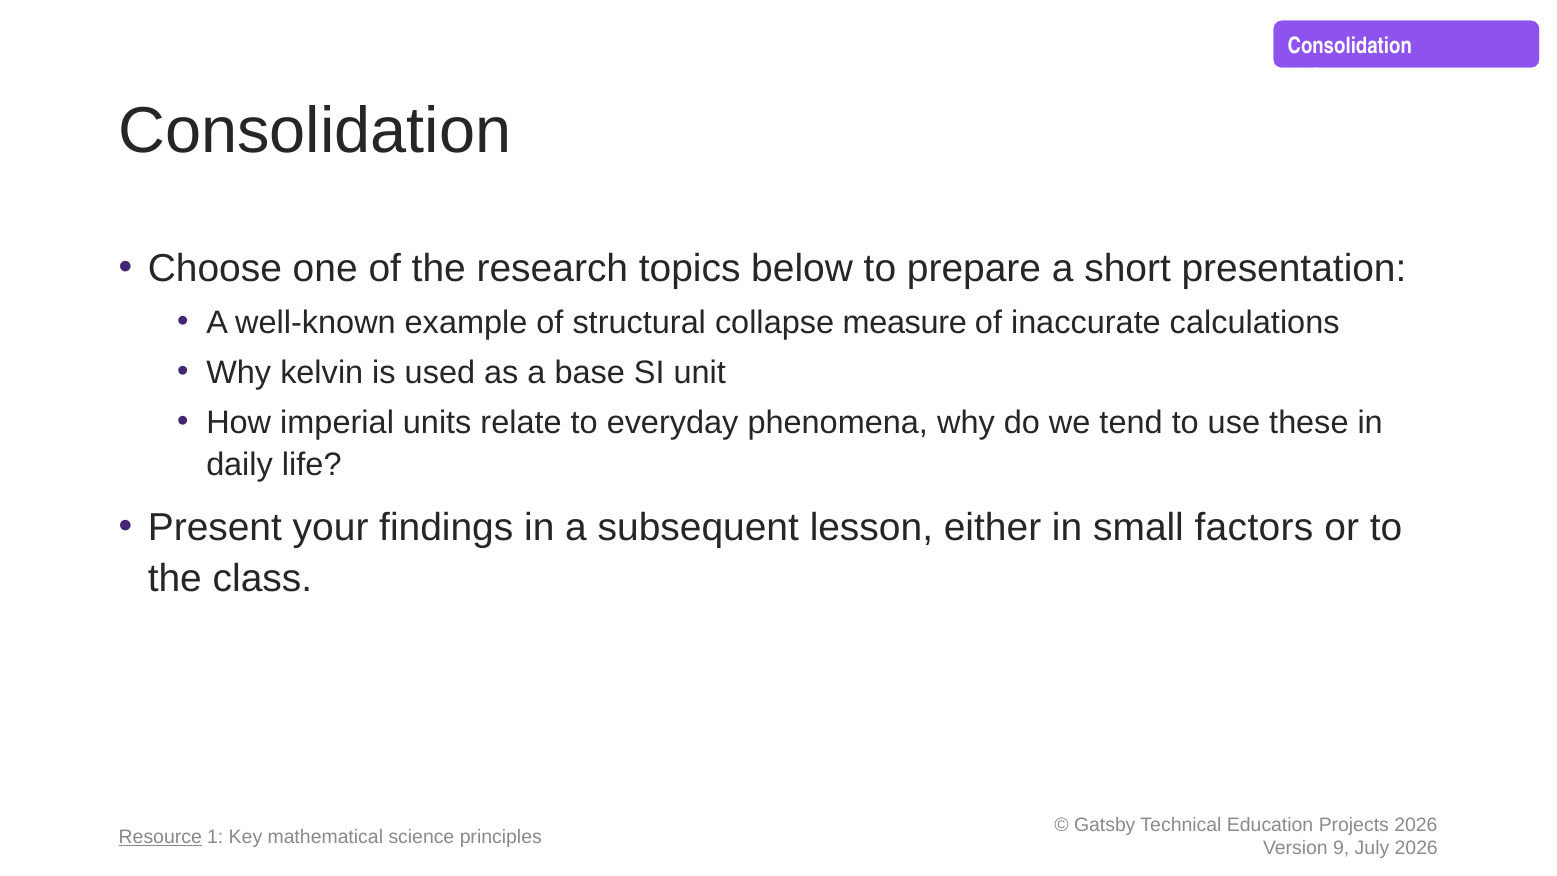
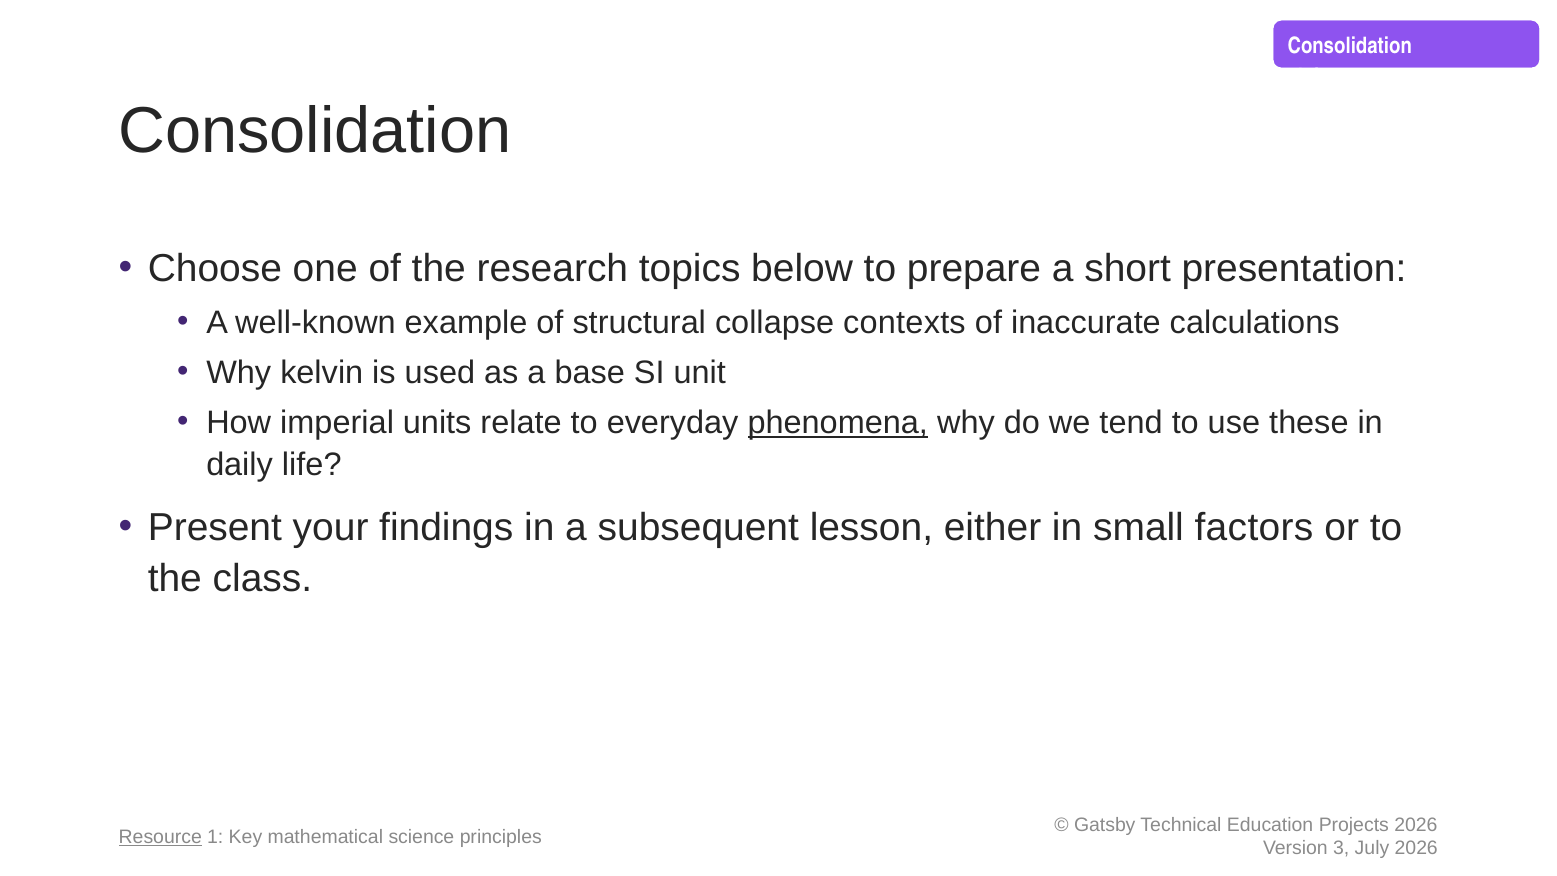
measure: measure -> contexts (904, 322)
phenomena underline: none -> present (838, 423)
9: 9 -> 3 (1341, 848)
